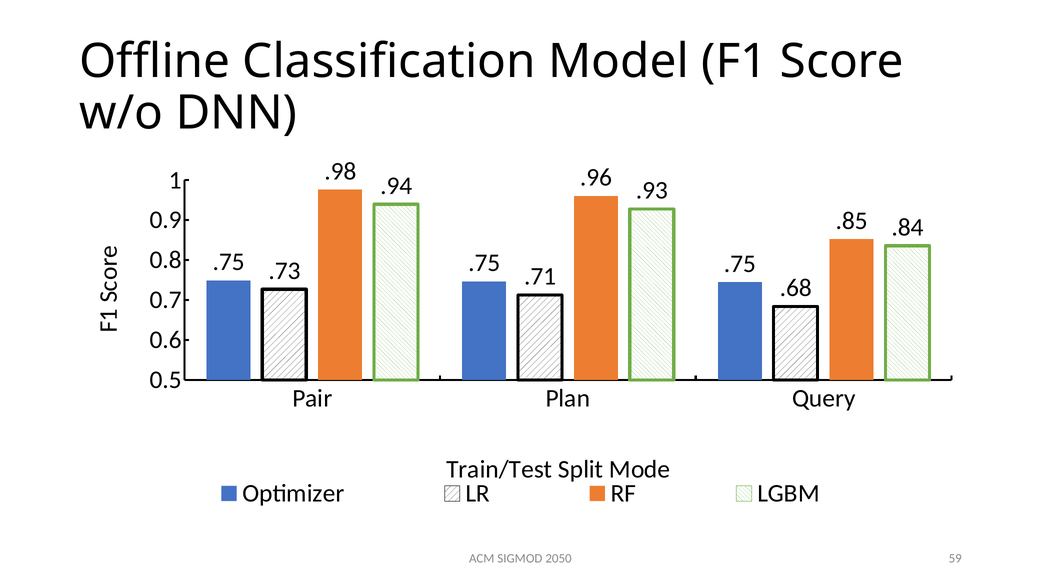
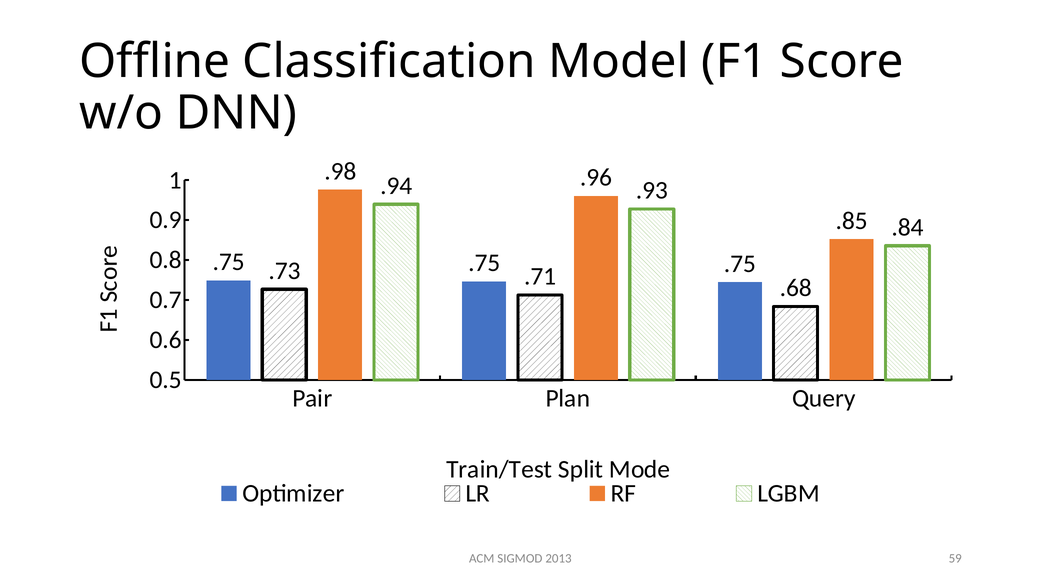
2050: 2050 -> 2013 (559, 559)
